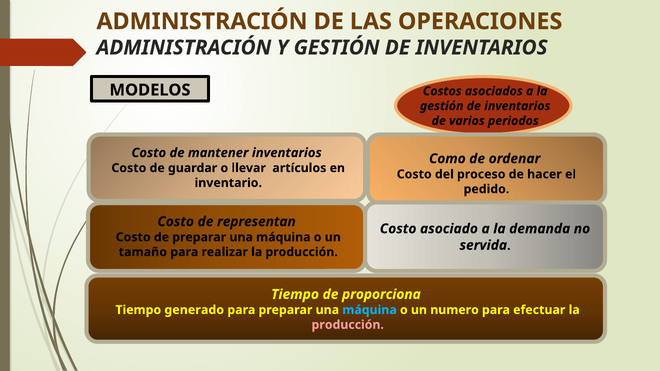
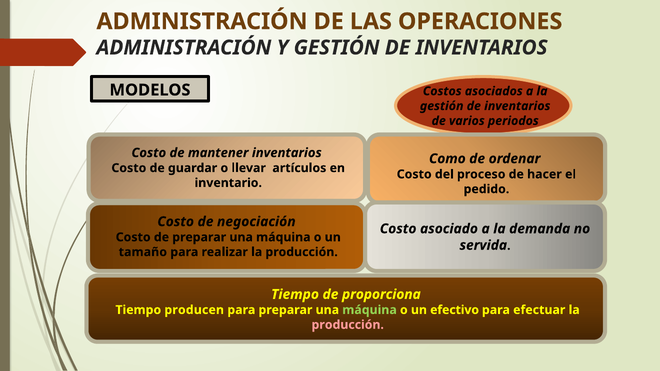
representan: representan -> negociación (256, 222)
generado: generado -> producen (194, 310)
máquina colour: light blue -> light green (370, 310)
numero: numero -> efectivo (455, 310)
